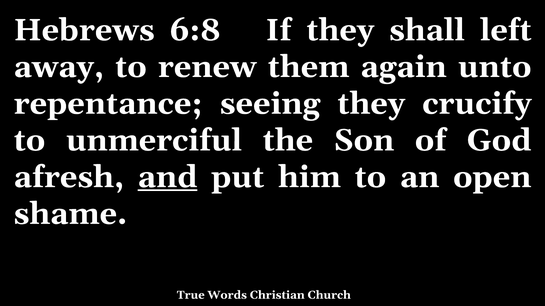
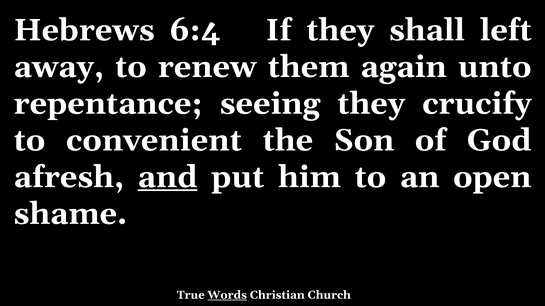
6:8: 6:8 -> 6:4 (195, 30)
unmerciful: unmerciful -> convenient (154, 141)
Words underline: none -> present (227, 296)
